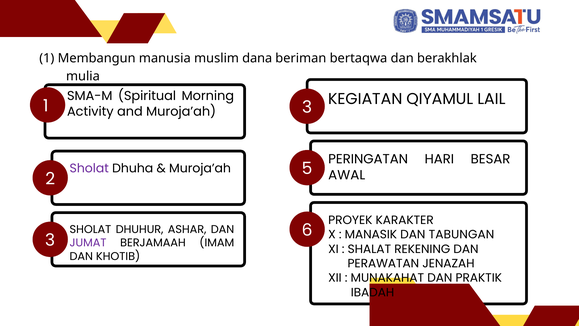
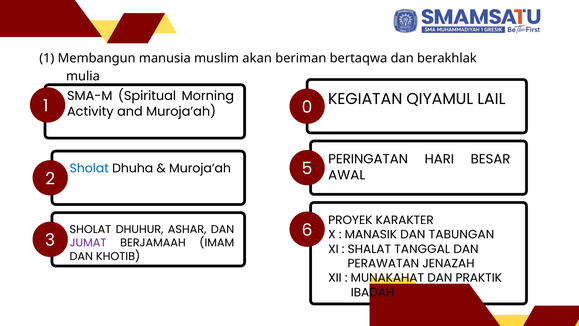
dana: dana -> akan (257, 58)
1 3: 3 -> 0 (307, 107)
Sholat colour: purple -> blue (89, 168)
REKENING: REKENING -> TANGGAL (422, 249)
